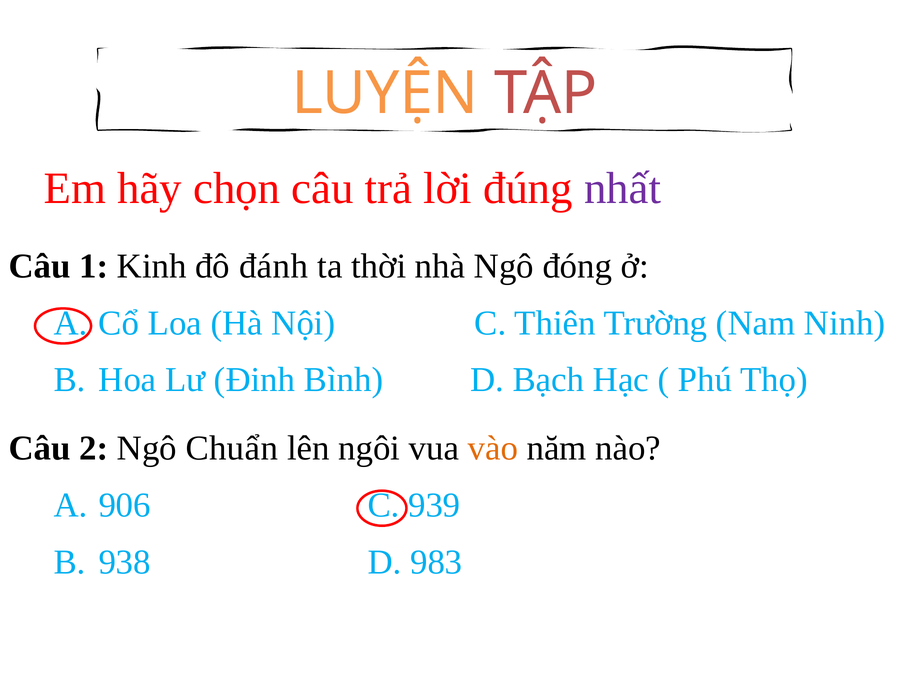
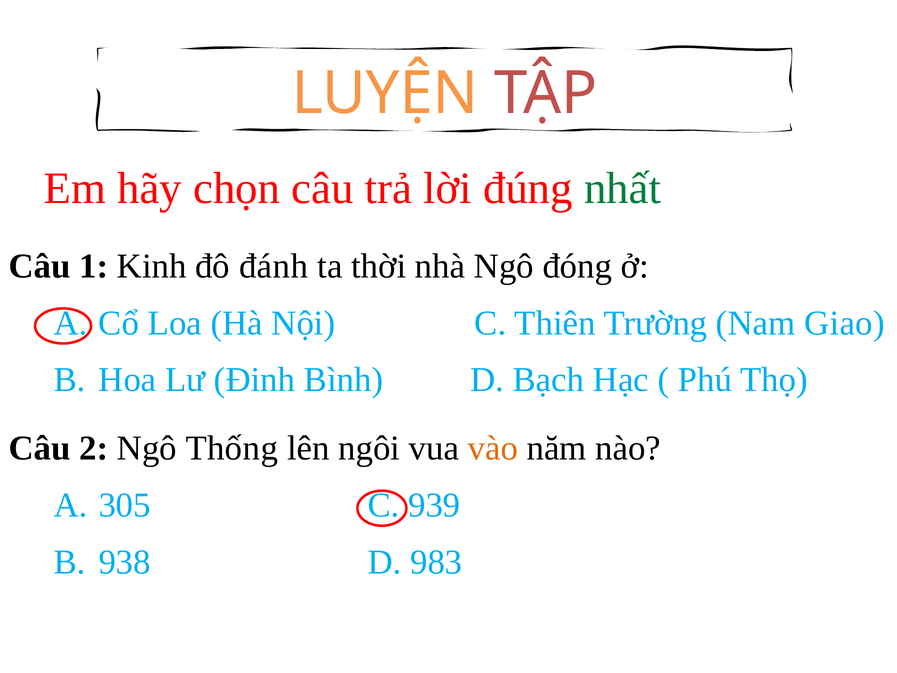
nhất colour: purple -> green (623, 189)
Ninh: Ninh -> Giao (844, 323)
Chuẩn: Chuẩn -> Thống (232, 448)
906: 906 -> 305 (125, 505)
